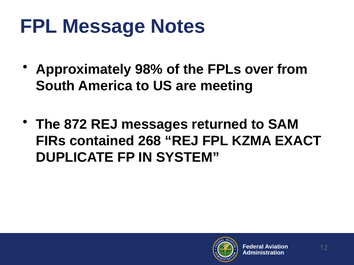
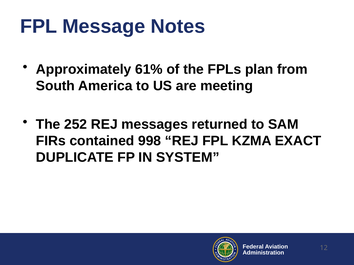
98%: 98% -> 61% (149, 69)
over: over -> plan (259, 69)
872: 872 -> 252 (76, 124)
268: 268 -> 998 (150, 141)
